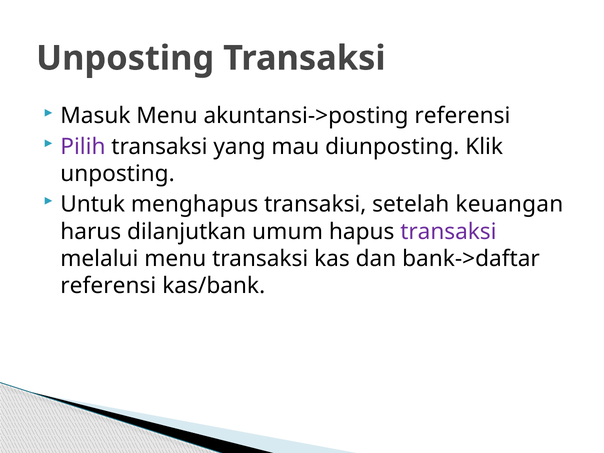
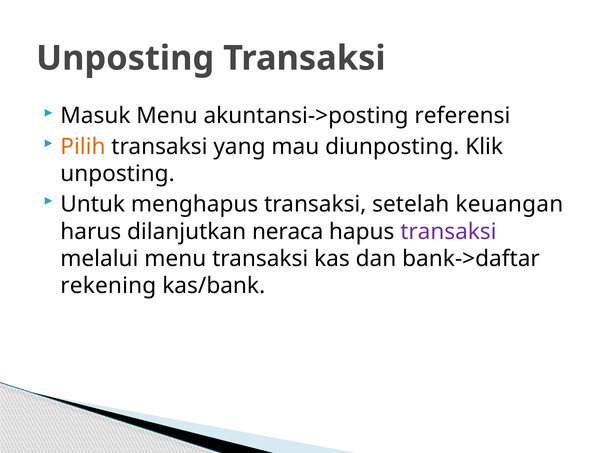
Pilih colour: purple -> orange (83, 147)
umum: umum -> neraca (288, 232)
referensi: referensi -> rekening (108, 286)
